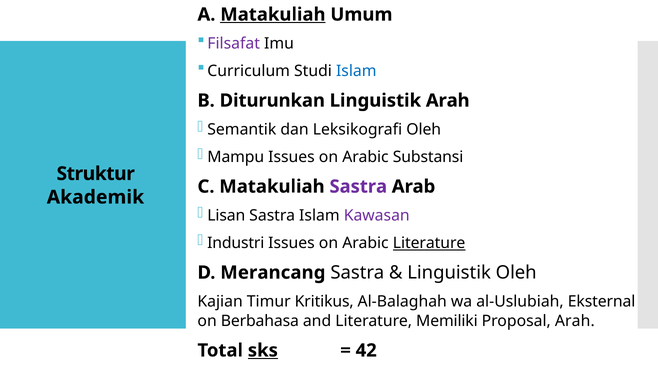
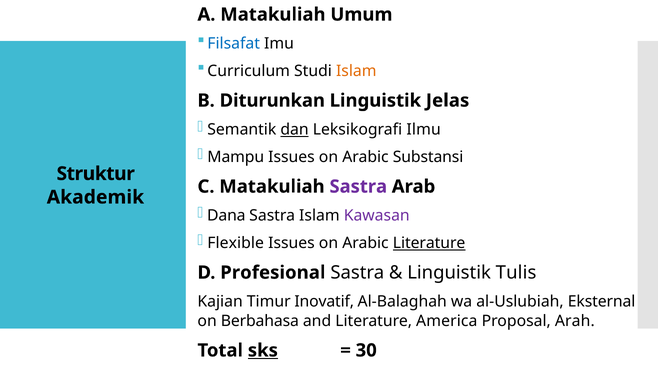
Matakuliah underline: present -> none (273, 15)
Filsafat colour: purple -> blue (234, 44)
Islam colour: blue -> orange (356, 71)
Linguistik Arah: Arah -> Jelas (448, 101)
dan underline: none -> present (295, 130)
Leksikografi Oleh: Oleh -> Ilmu (424, 130)
Lisan: Lisan -> Dana (226, 216)
Industri: Industri -> Flexible (236, 243)
Merancang: Merancang -> Profesional (273, 273)
Linguistik Oleh: Oleh -> Tulis (516, 273)
Kritikus: Kritikus -> Inovatif (324, 302)
Memiliki: Memiliki -> America (447, 321)
42: 42 -> 30 (366, 351)
